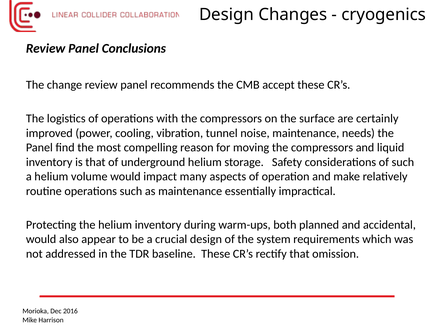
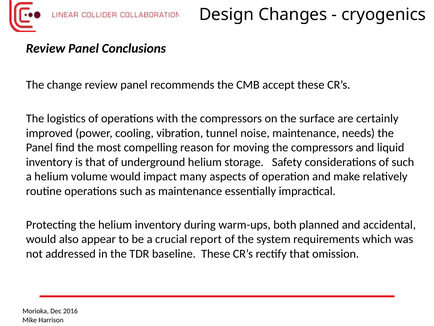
crucial design: design -> report (206, 239)
